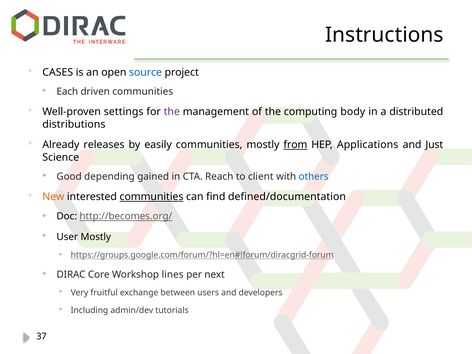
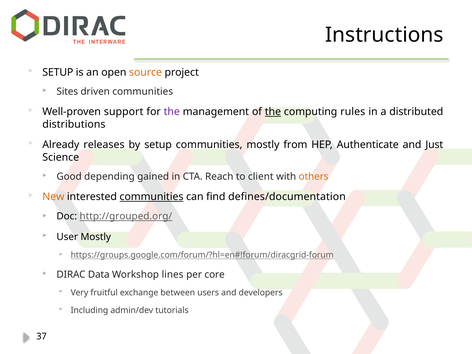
CASES: CASES -> SETUP (58, 72)
source colour: blue -> orange (146, 72)
Each: Each -> Sites (67, 92)
settings: settings -> support (124, 112)
the underline: none -> present (273, 112)
body: body -> rules (353, 112)
by easily: easily -> setup (158, 145)
from underline: present -> none (295, 145)
Applications: Applications -> Authenticate (368, 145)
others colour: blue -> orange (314, 177)
defined/documentation: defined/documentation -> defines/documentation (287, 197)
http://becomes.org/: http://becomes.org/ -> http://grouped.org/ (126, 216)
Core: Core -> Data (99, 275)
next: next -> core (215, 275)
